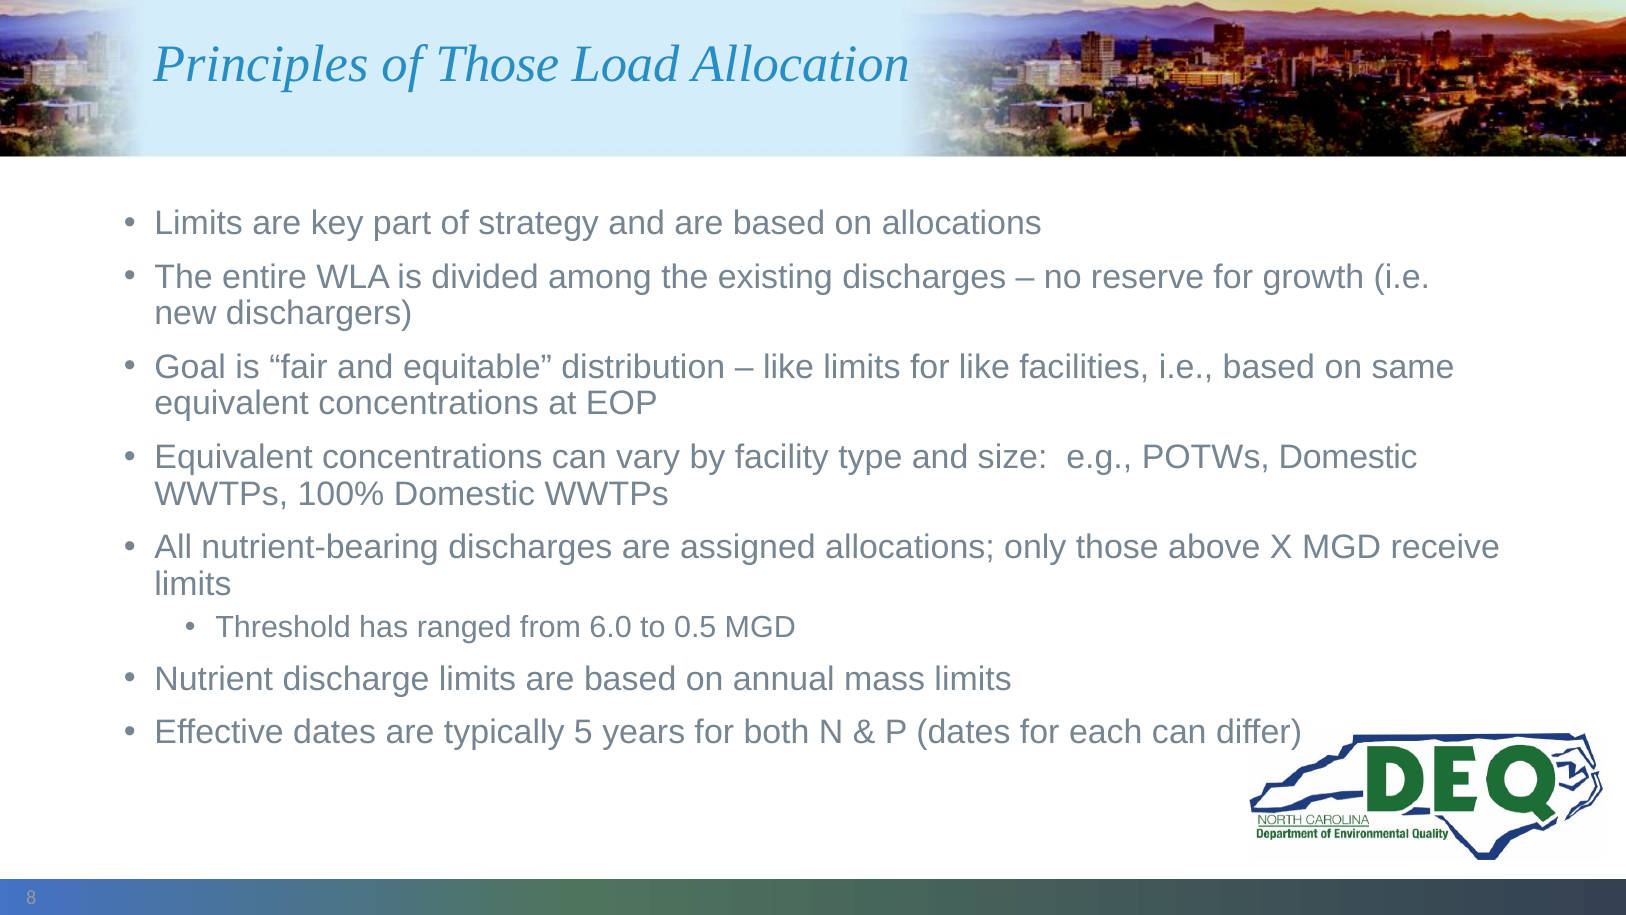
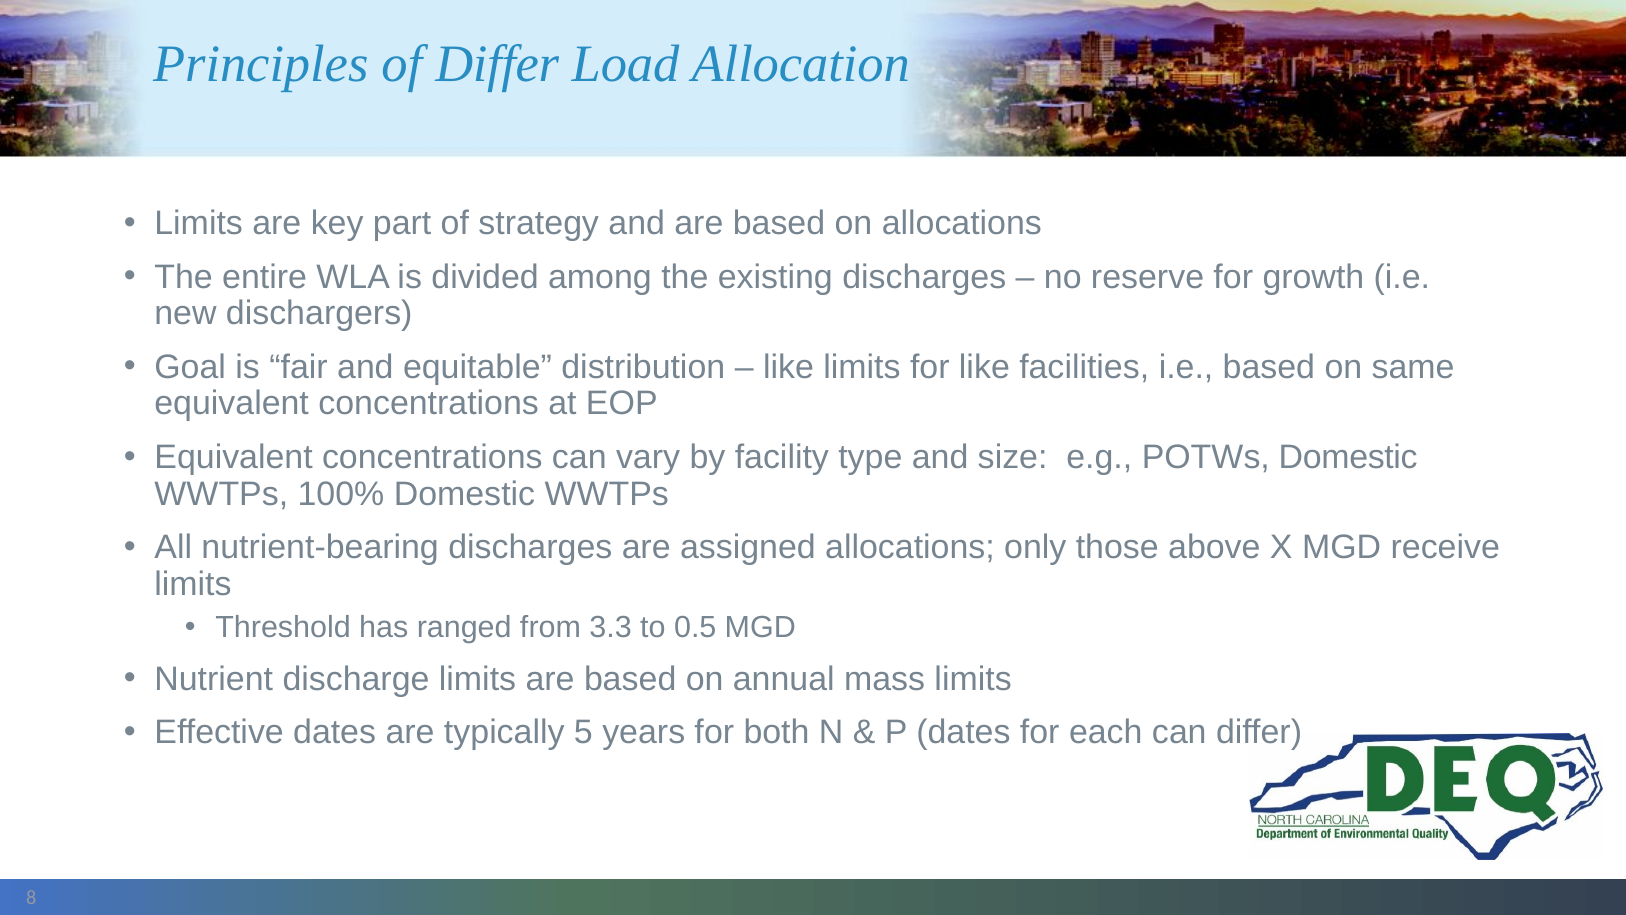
of Those: Those -> Differ (497, 64)
6.0: 6.0 -> 3.3 (611, 627)
